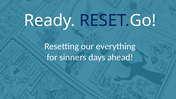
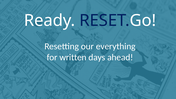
sinners: sinners -> written (73, 57)
